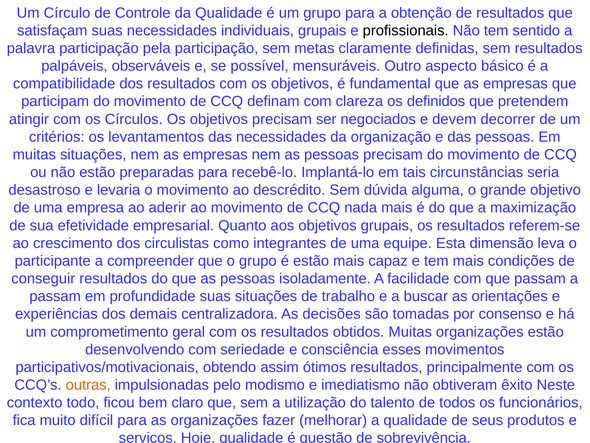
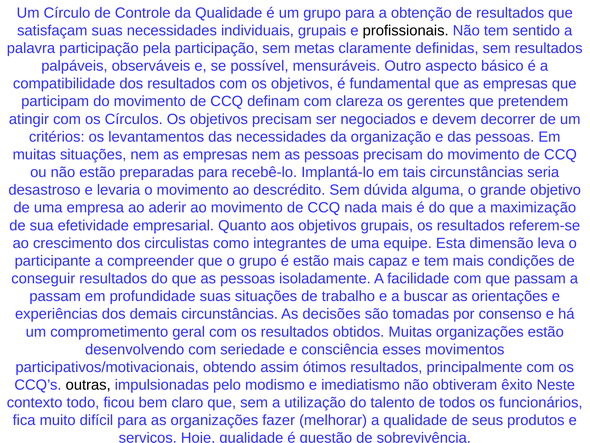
definidos: definidos -> gerentes (436, 101)
demais centralizadora: centralizadora -> circunstâncias (230, 314)
outras colour: orange -> black (88, 385)
